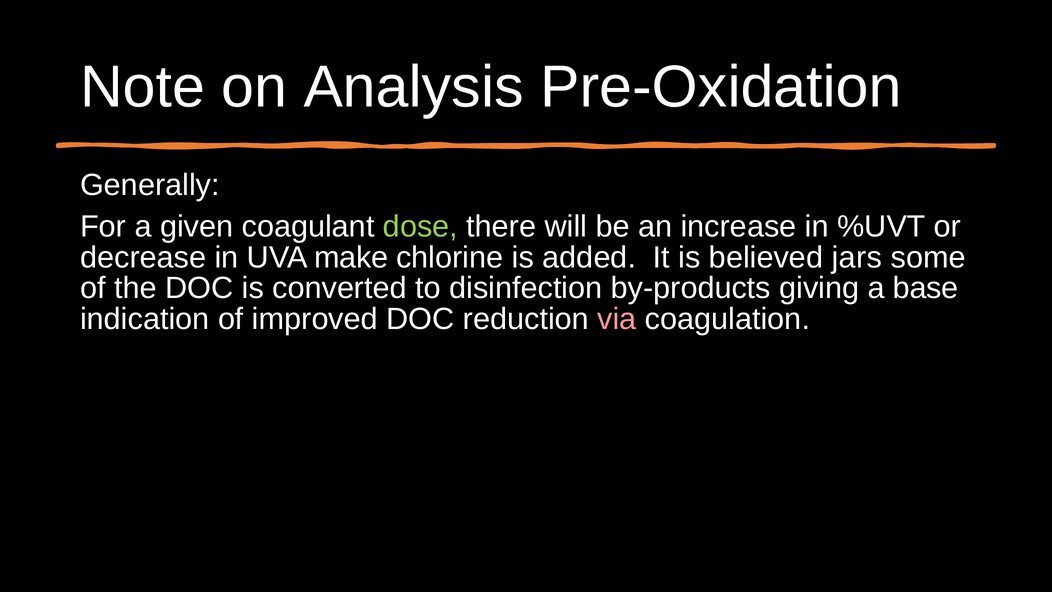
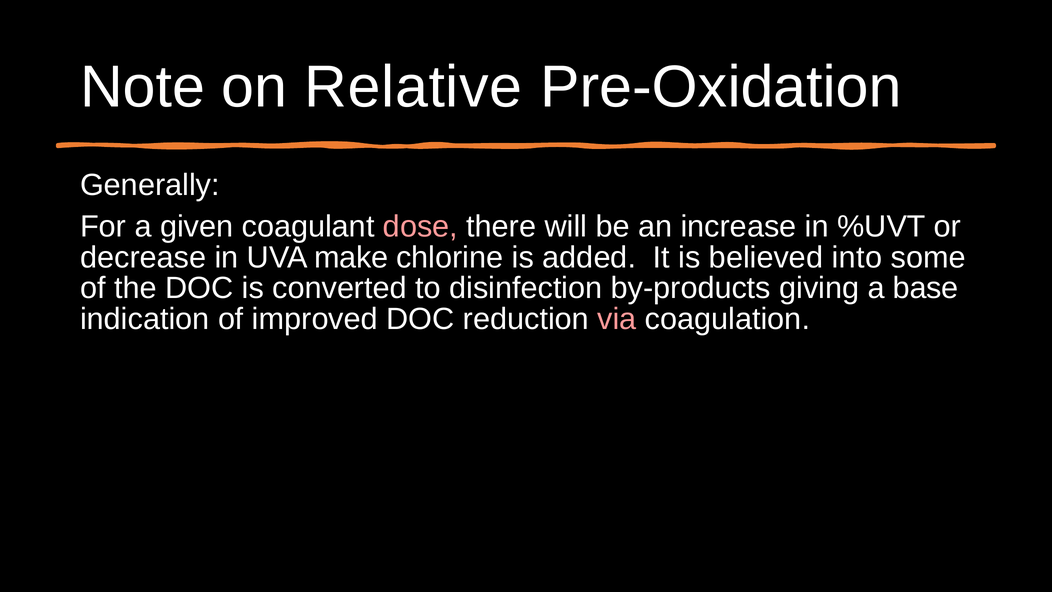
Analysis: Analysis -> Relative (413, 87)
dose colour: light green -> pink (420, 227)
jars: jars -> into (857, 257)
